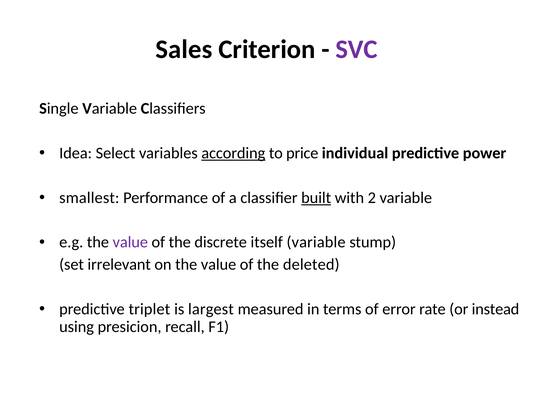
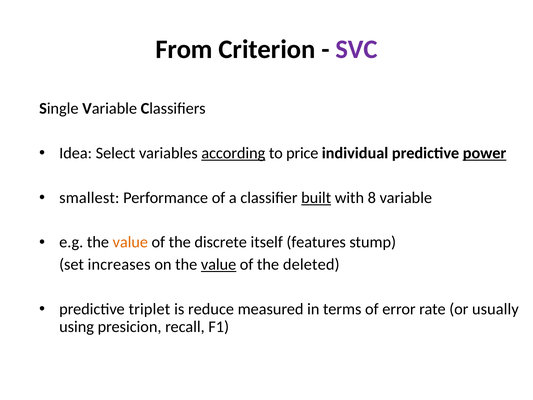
Sales: Sales -> From (184, 49)
power underline: none -> present (485, 153)
2: 2 -> 8 (372, 198)
value colour: purple -> orange (130, 242)
itself variable: variable -> features (316, 242)
irrelevant: irrelevant -> increases (119, 264)
value underline: none -> present (219, 264)
largest: largest -> reduce (211, 309)
instead: instead -> usually (495, 309)
